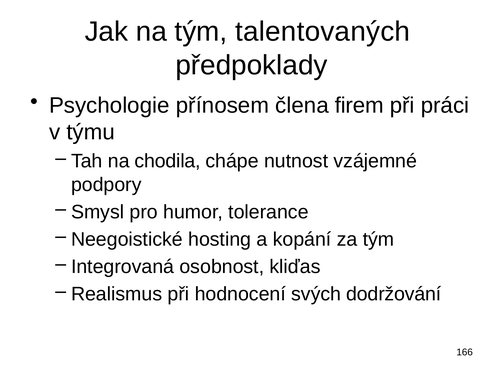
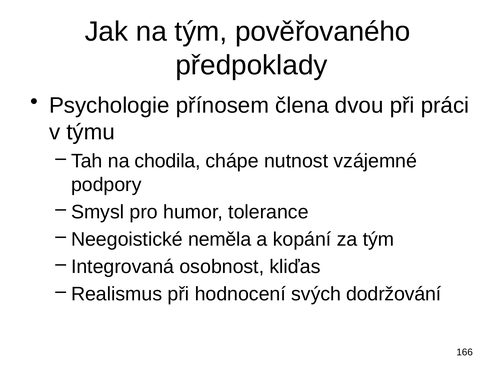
talentovaných: talentovaných -> pověřovaného (323, 32)
firem: firem -> dvou (359, 106)
hosting: hosting -> neměla (220, 240)
